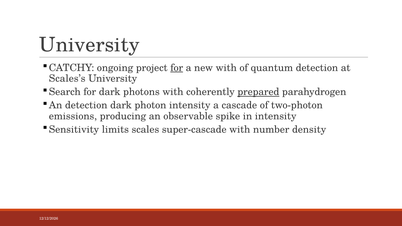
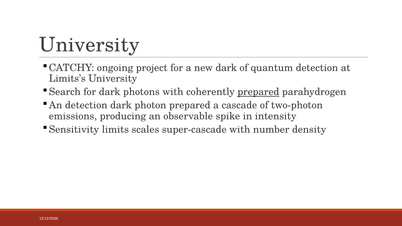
for underline: present -> none (177, 68)
new with: with -> dark (226, 68)
Scales’s: Scales’s -> Limits’s (67, 79)
photon intensity: intensity -> prepared (190, 105)
